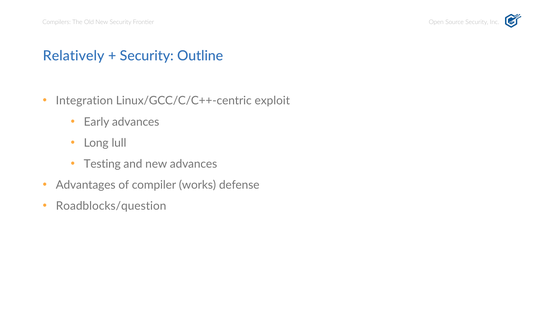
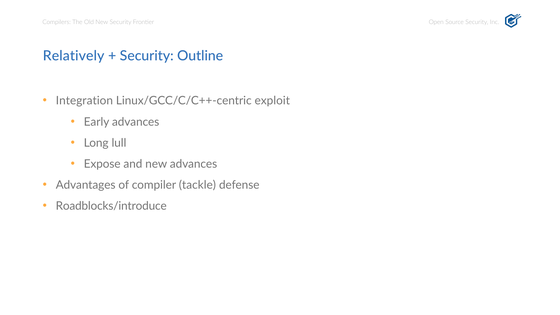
Testing: Testing -> Expose (102, 164)
works: works -> tackle (197, 185)
Roadblocks/question: Roadblocks/question -> Roadblocks/introduce (111, 206)
